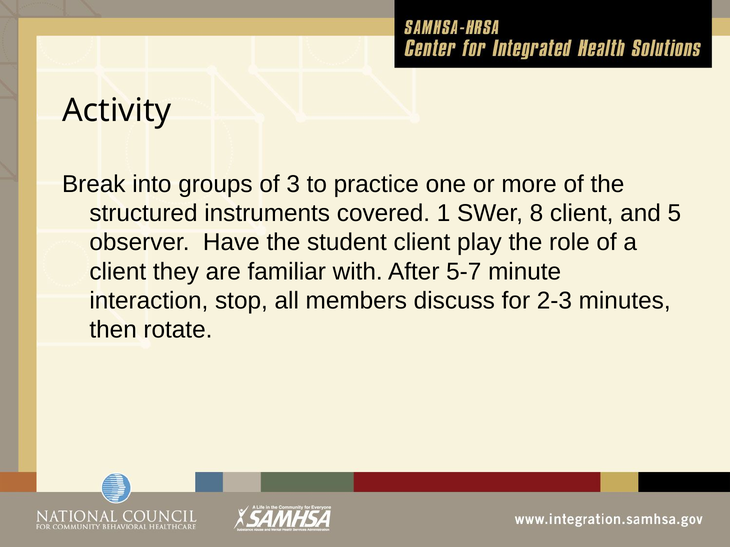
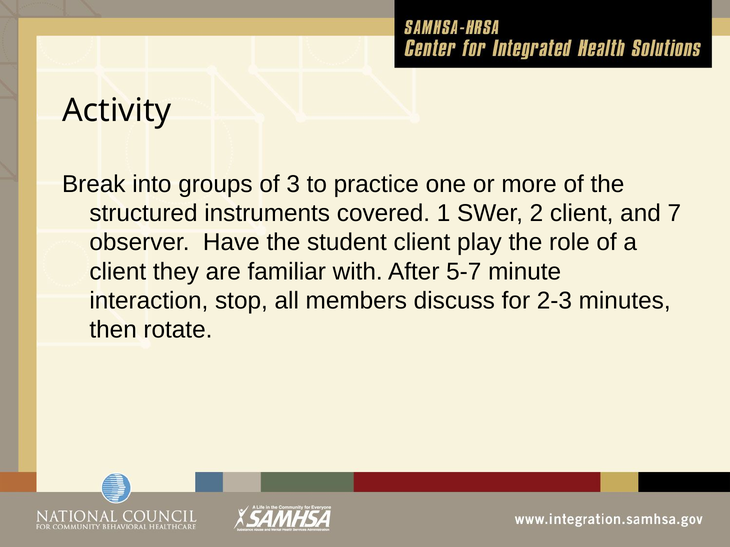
8: 8 -> 2 (537, 213)
5: 5 -> 7 (674, 213)
